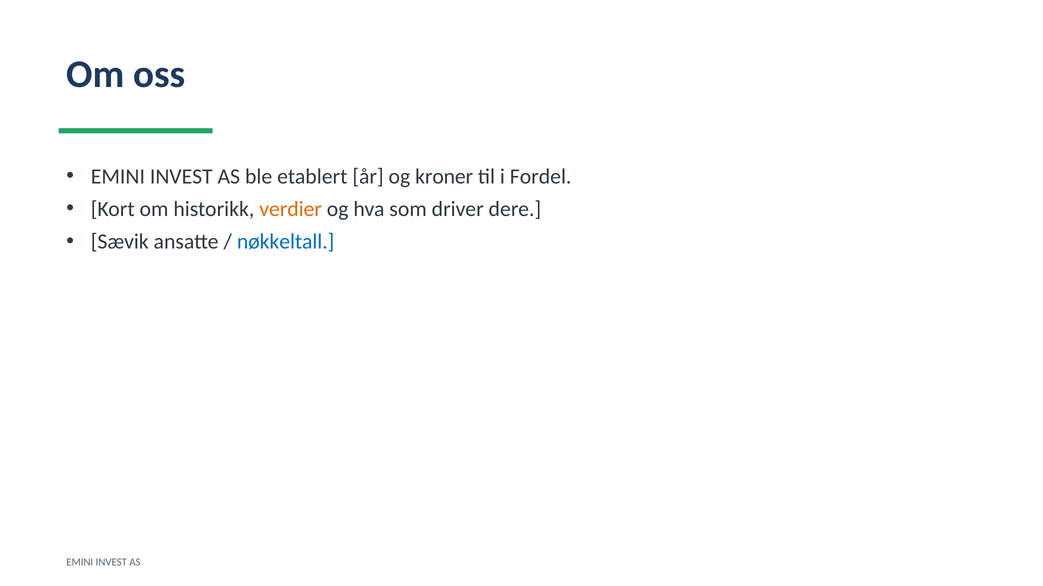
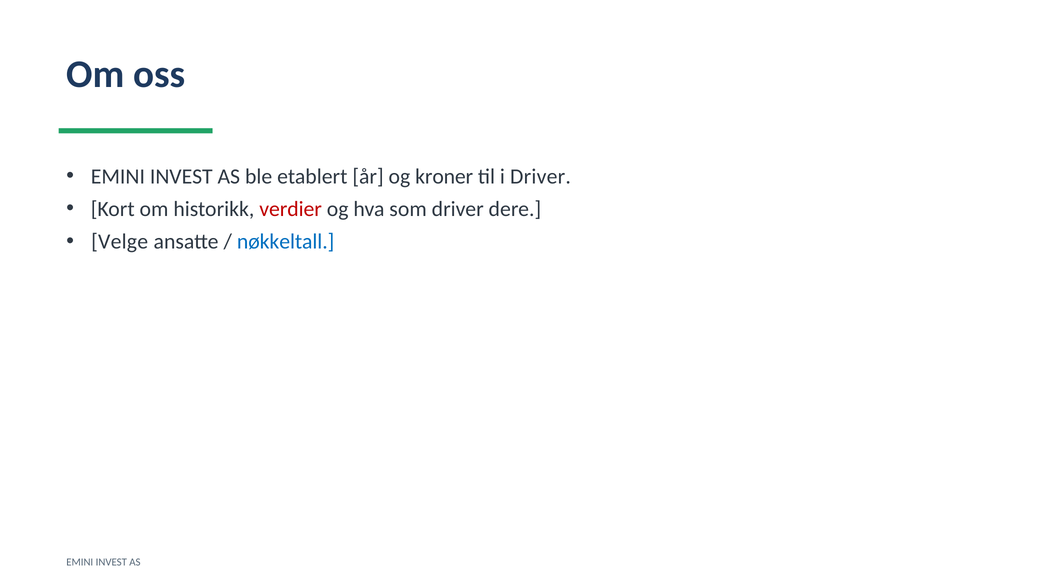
i Fordel: Fordel -> Driver (541, 177)
verdier colour: orange -> red (291, 209)
Sævik: Sævik -> Velge (120, 242)
